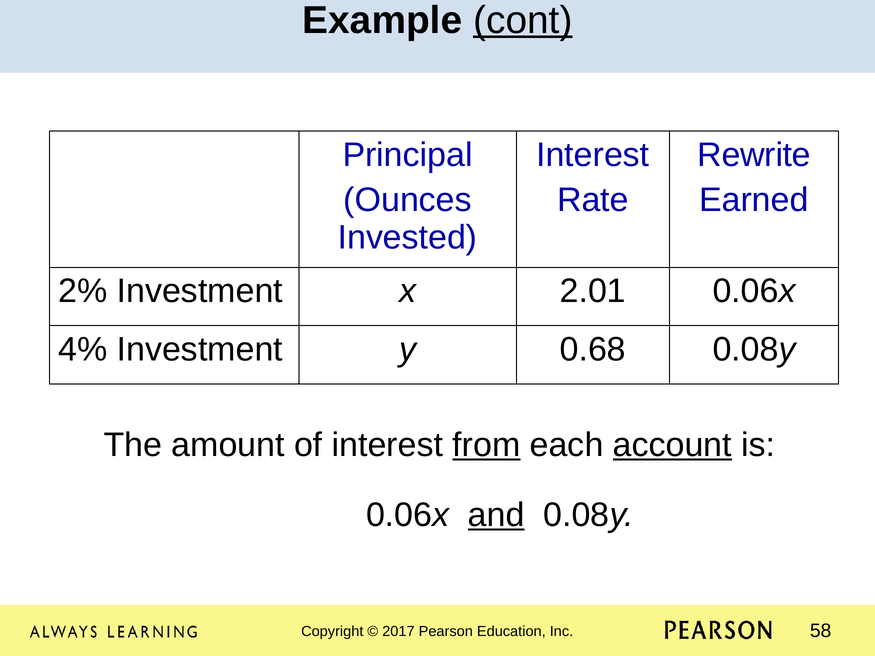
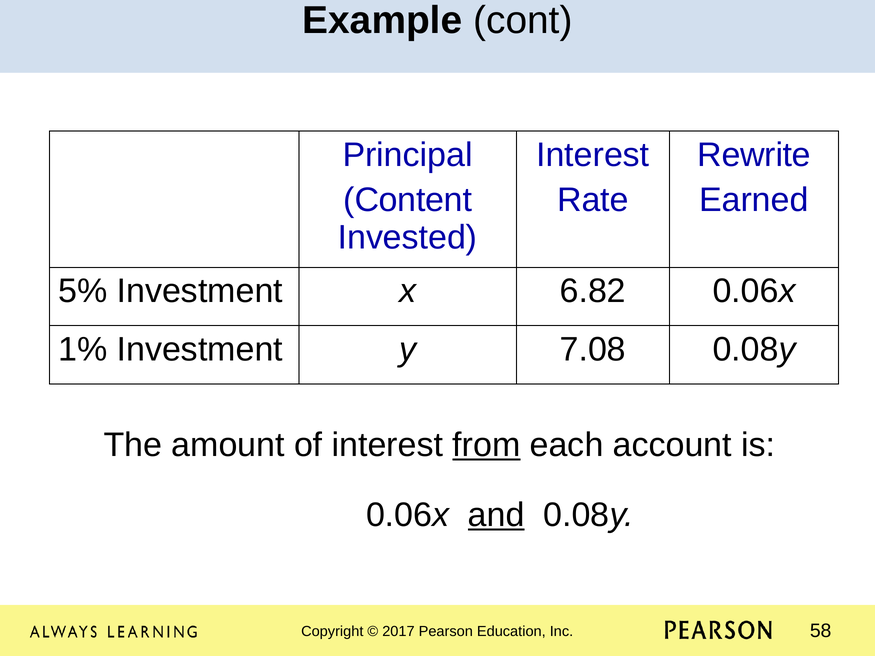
cont underline: present -> none (523, 20)
Ounces: Ounces -> Content (408, 200)
2%: 2% -> 5% (83, 291)
2.01: 2.01 -> 6.82 (593, 291)
4%: 4% -> 1% (83, 350)
0.68: 0.68 -> 7.08 (593, 350)
account underline: present -> none (672, 445)
